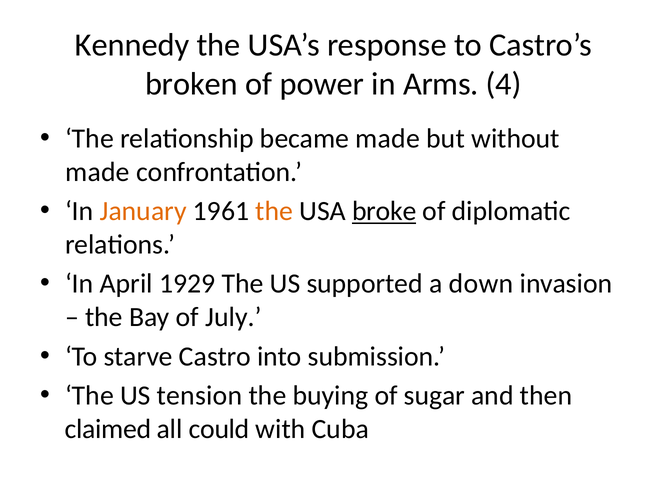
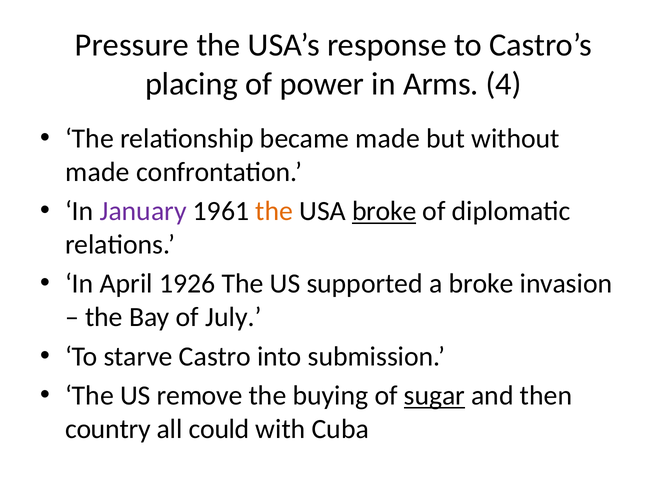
Kennedy: Kennedy -> Pressure (132, 45)
broken: broken -> placing (191, 84)
January colour: orange -> purple (143, 211)
1929: 1929 -> 1926 (187, 284)
a down: down -> broke (481, 284)
tension: tension -> remove (200, 396)
sugar underline: none -> present (434, 396)
claimed: claimed -> country (108, 429)
